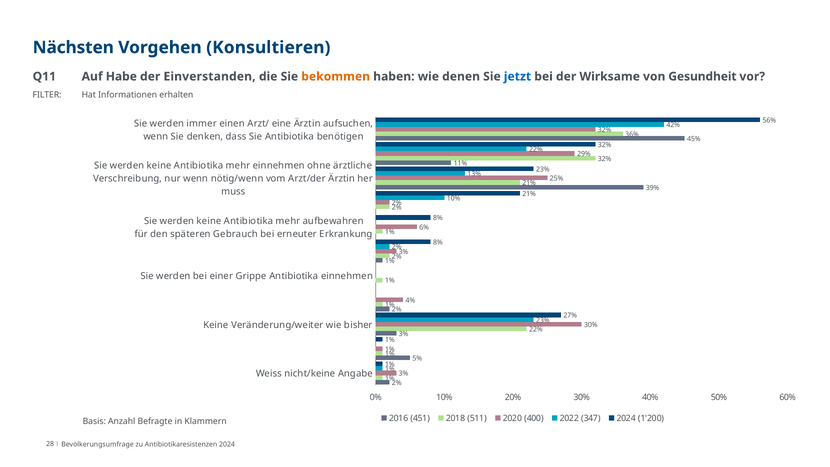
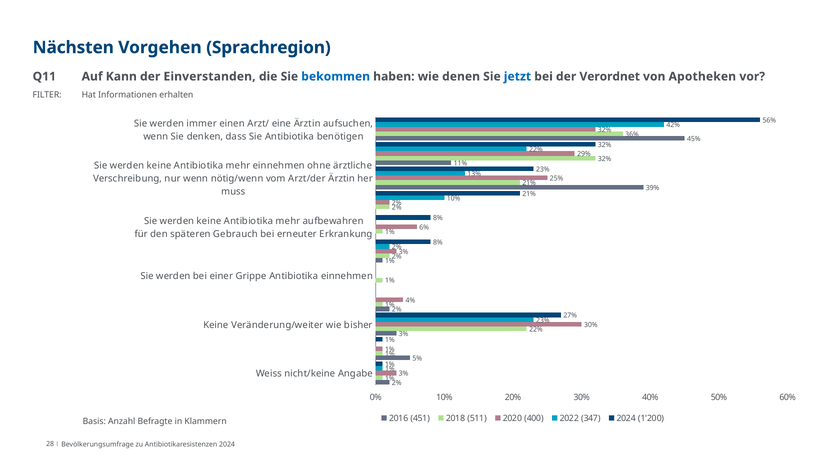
Konsultieren: Konsultieren -> Sprachregion (268, 47)
Habe: Habe -> Kann (121, 76)
bekommen colour: orange -> blue (336, 76)
Wirksame: Wirksame -> Verordnet (610, 76)
Gesundheit: Gesundheit -> Apotheken (702, 76)
